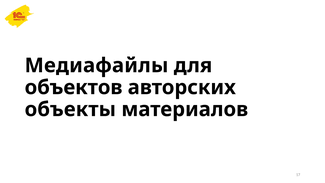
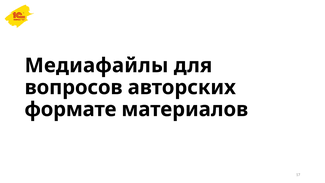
объектов: объектов -> вопросов (74, 87)
объекты: объекты -> формате (70, 109)
